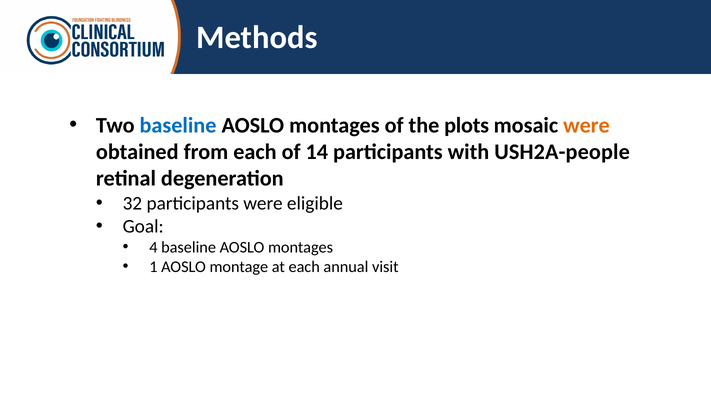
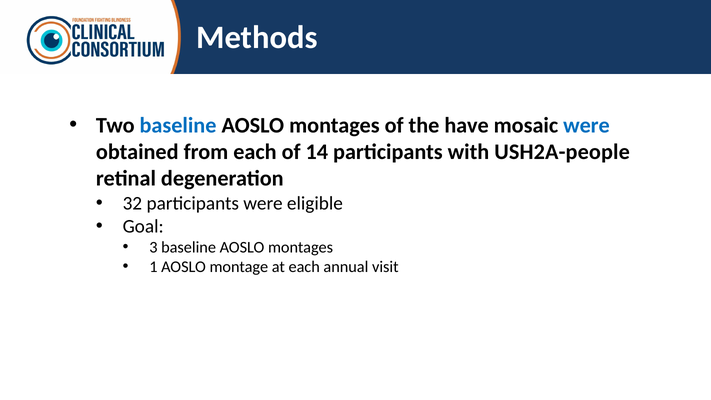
plots: plots -> have (467, 125)
were colour: orange -> blue (586, 125)
4: 4 -> 3 (153, 247)
